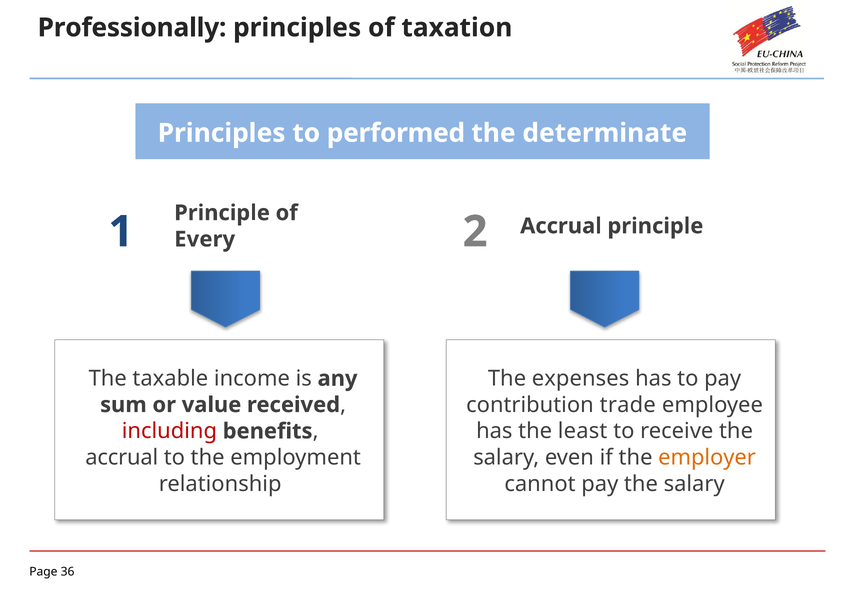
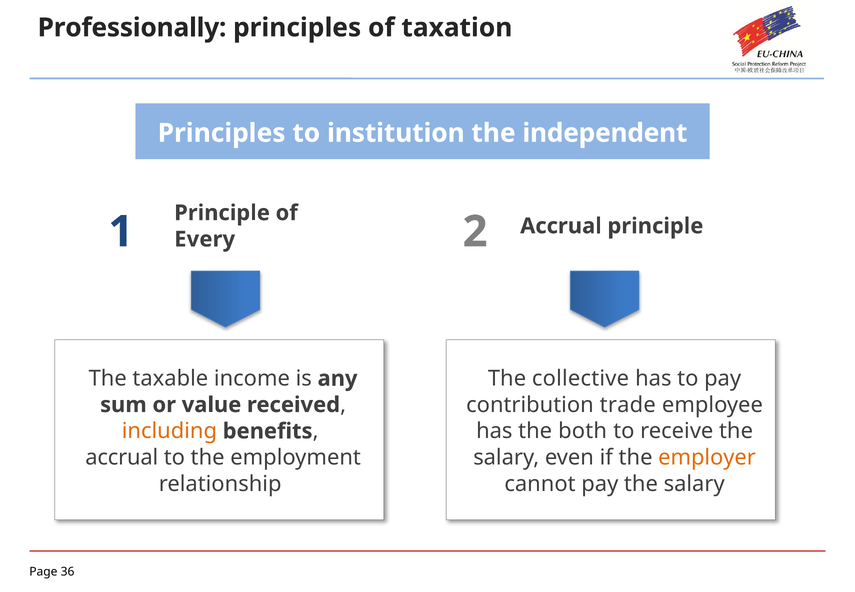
performed: performed -> institution (396, 133)
determinate: determinate -> independent (605, 133)
expenses: expenses -> collective (580, 378)
including colour: red -> orange (169, 431)
least: least -> both (583, 431)
